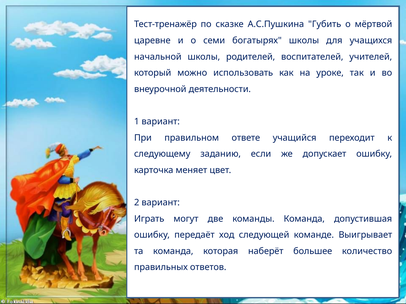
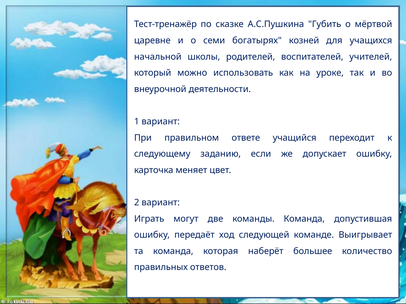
богатырях школы: школы -> козней (304, 41)
